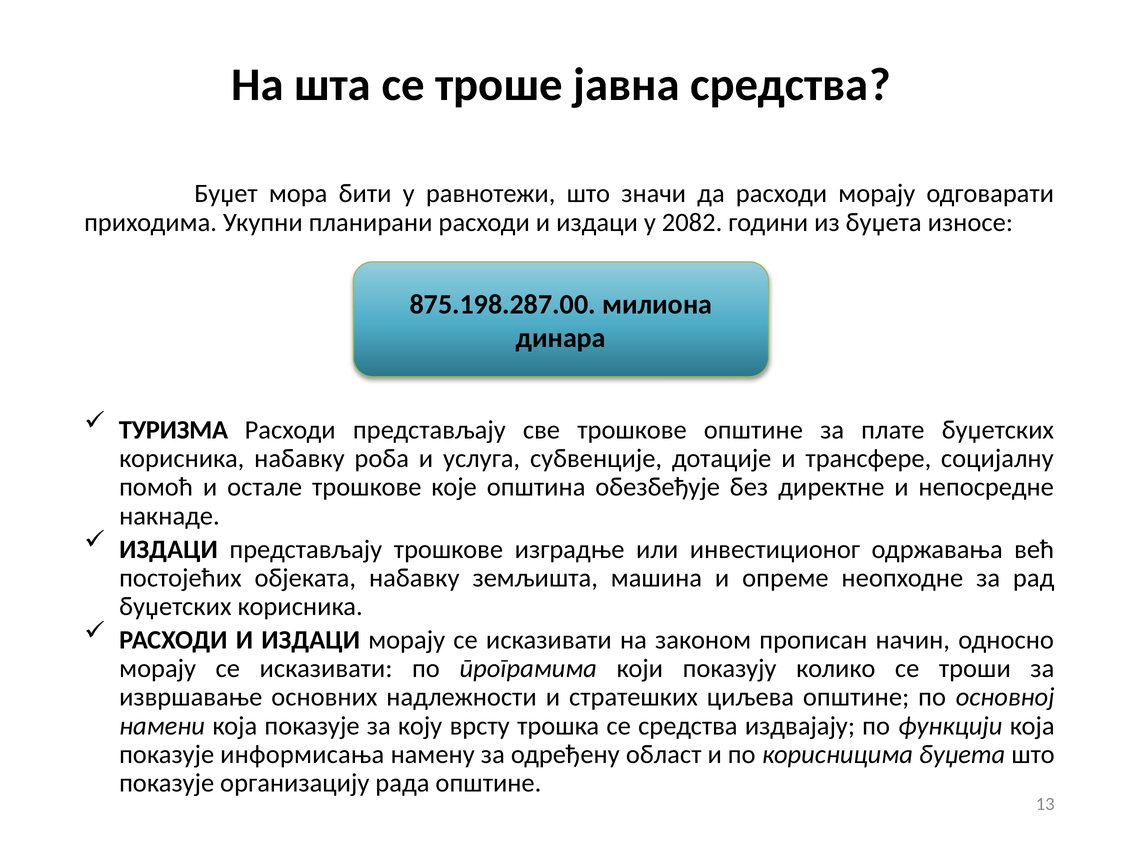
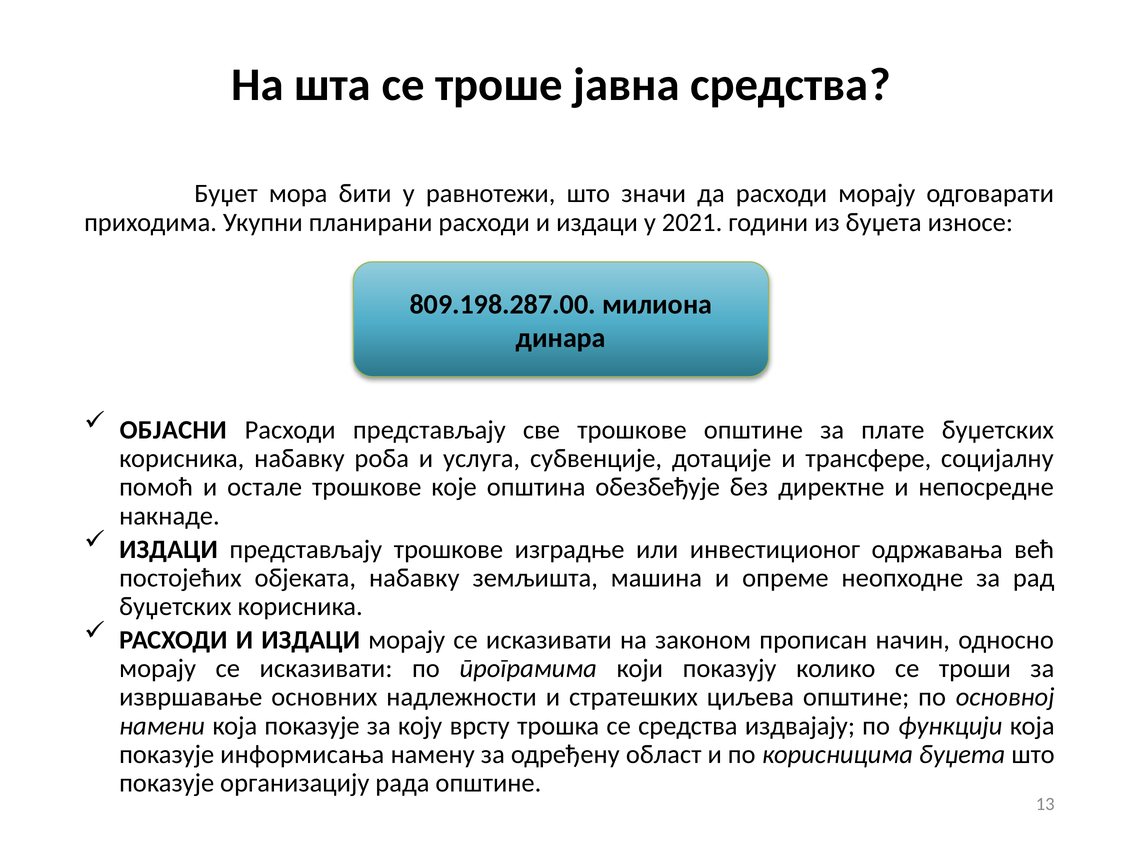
2082: 2082 -> 2021 (692, 222)
875.198.287.00: 875.198.287.00 -> 809.198.287.00 (503, 304)
ТУРИЗМА: ТУРИЗМА -> ОБЈАСНИ (173, 430)
